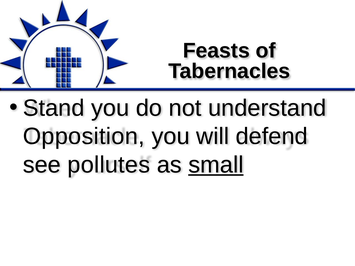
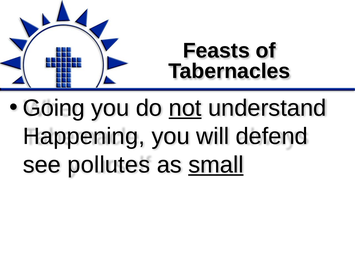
Stand: Stand -> Going (54, 108)
not underline: none -> present (185, 108)
Opposition: Opposition -> Happening (84, 137)
